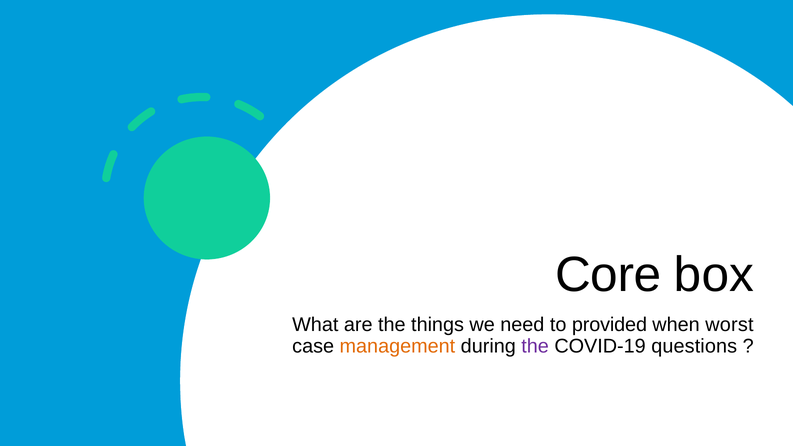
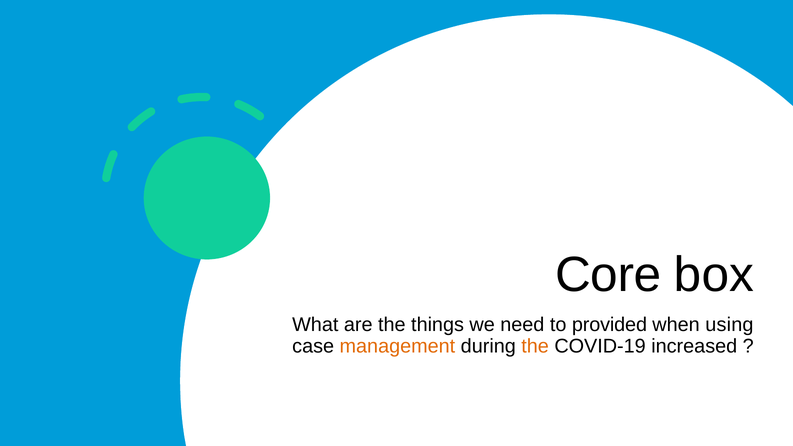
worst: worst -> using (729, 325)
the colour: purple -> orange (535, 346)
questions: questions -> increased (694, 346)
